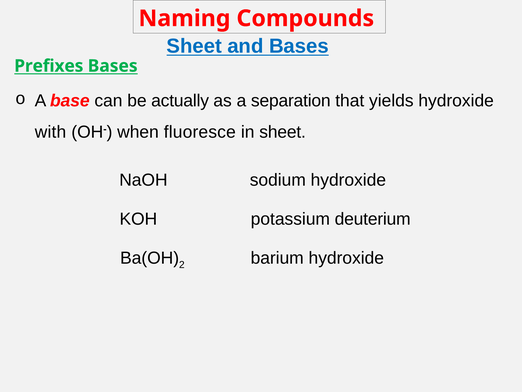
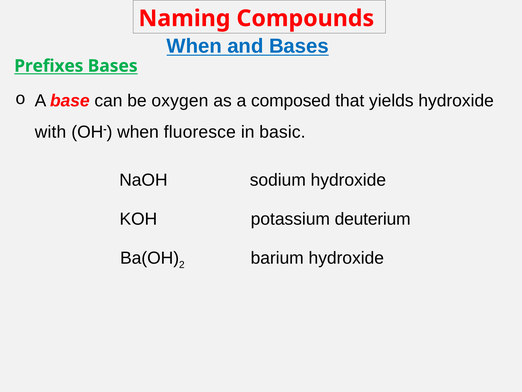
Sheet: Sheet -> When (194, 46)
actually: actually -> oxygen (180, 101)
separation: separation -> composed (291, 101)
in sheet: sheet -> basic (282, 132)
